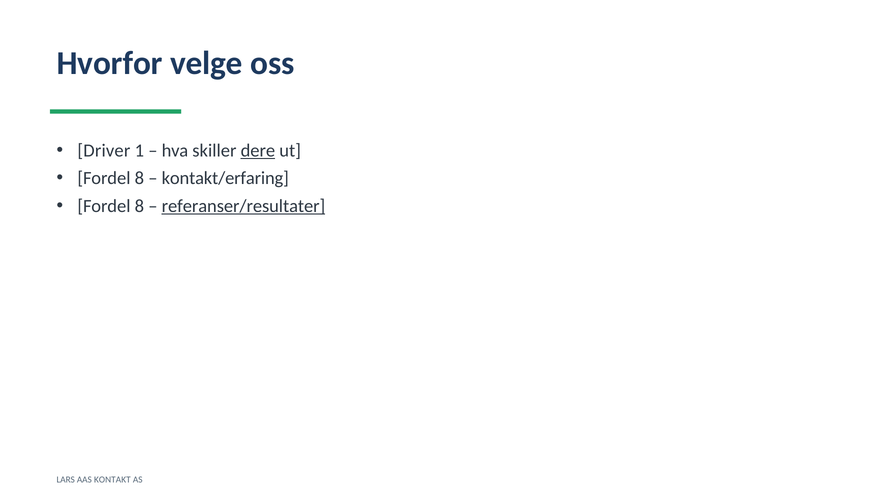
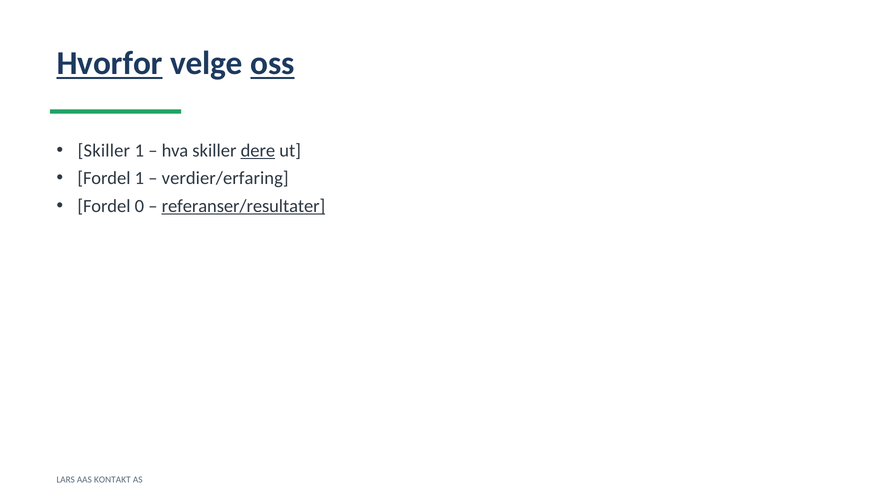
Hvorfor underline: none -> present (110, 63)
oss underline: none -> present (272, 63)
Driver: Driver -> Skiller (104, 151)
8: 8 -> 1 (139, 178)
kontakt/erfaring: kontakt/erfaring -> verdier/erfaring (225, 178)
8: 8 -> 0 (139, 206)
